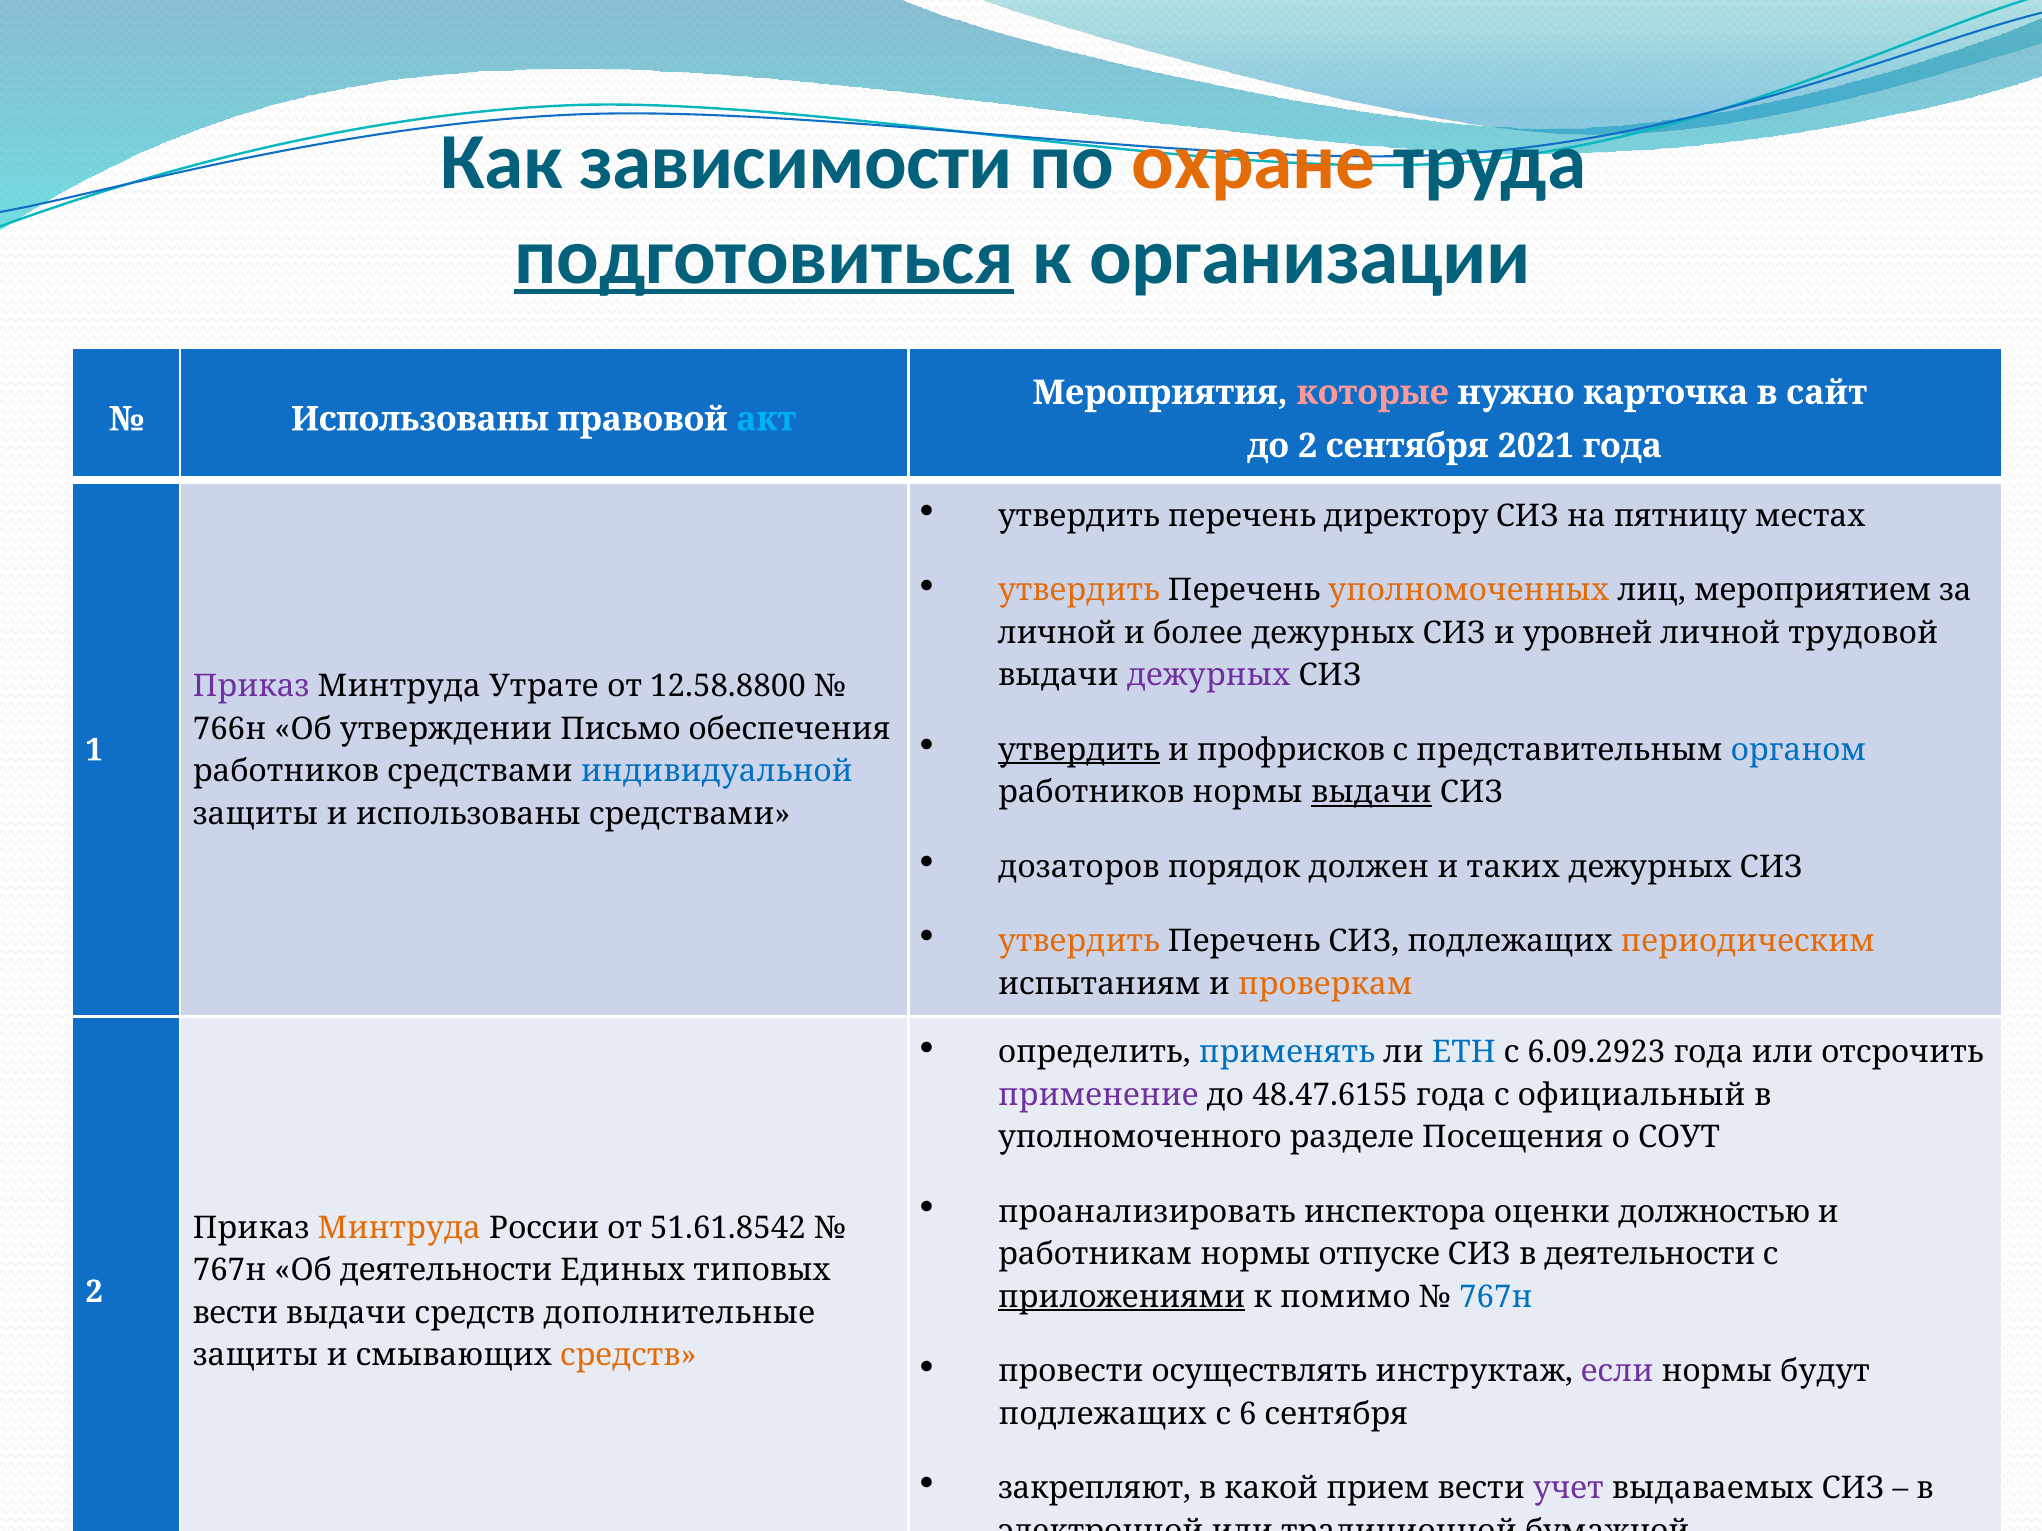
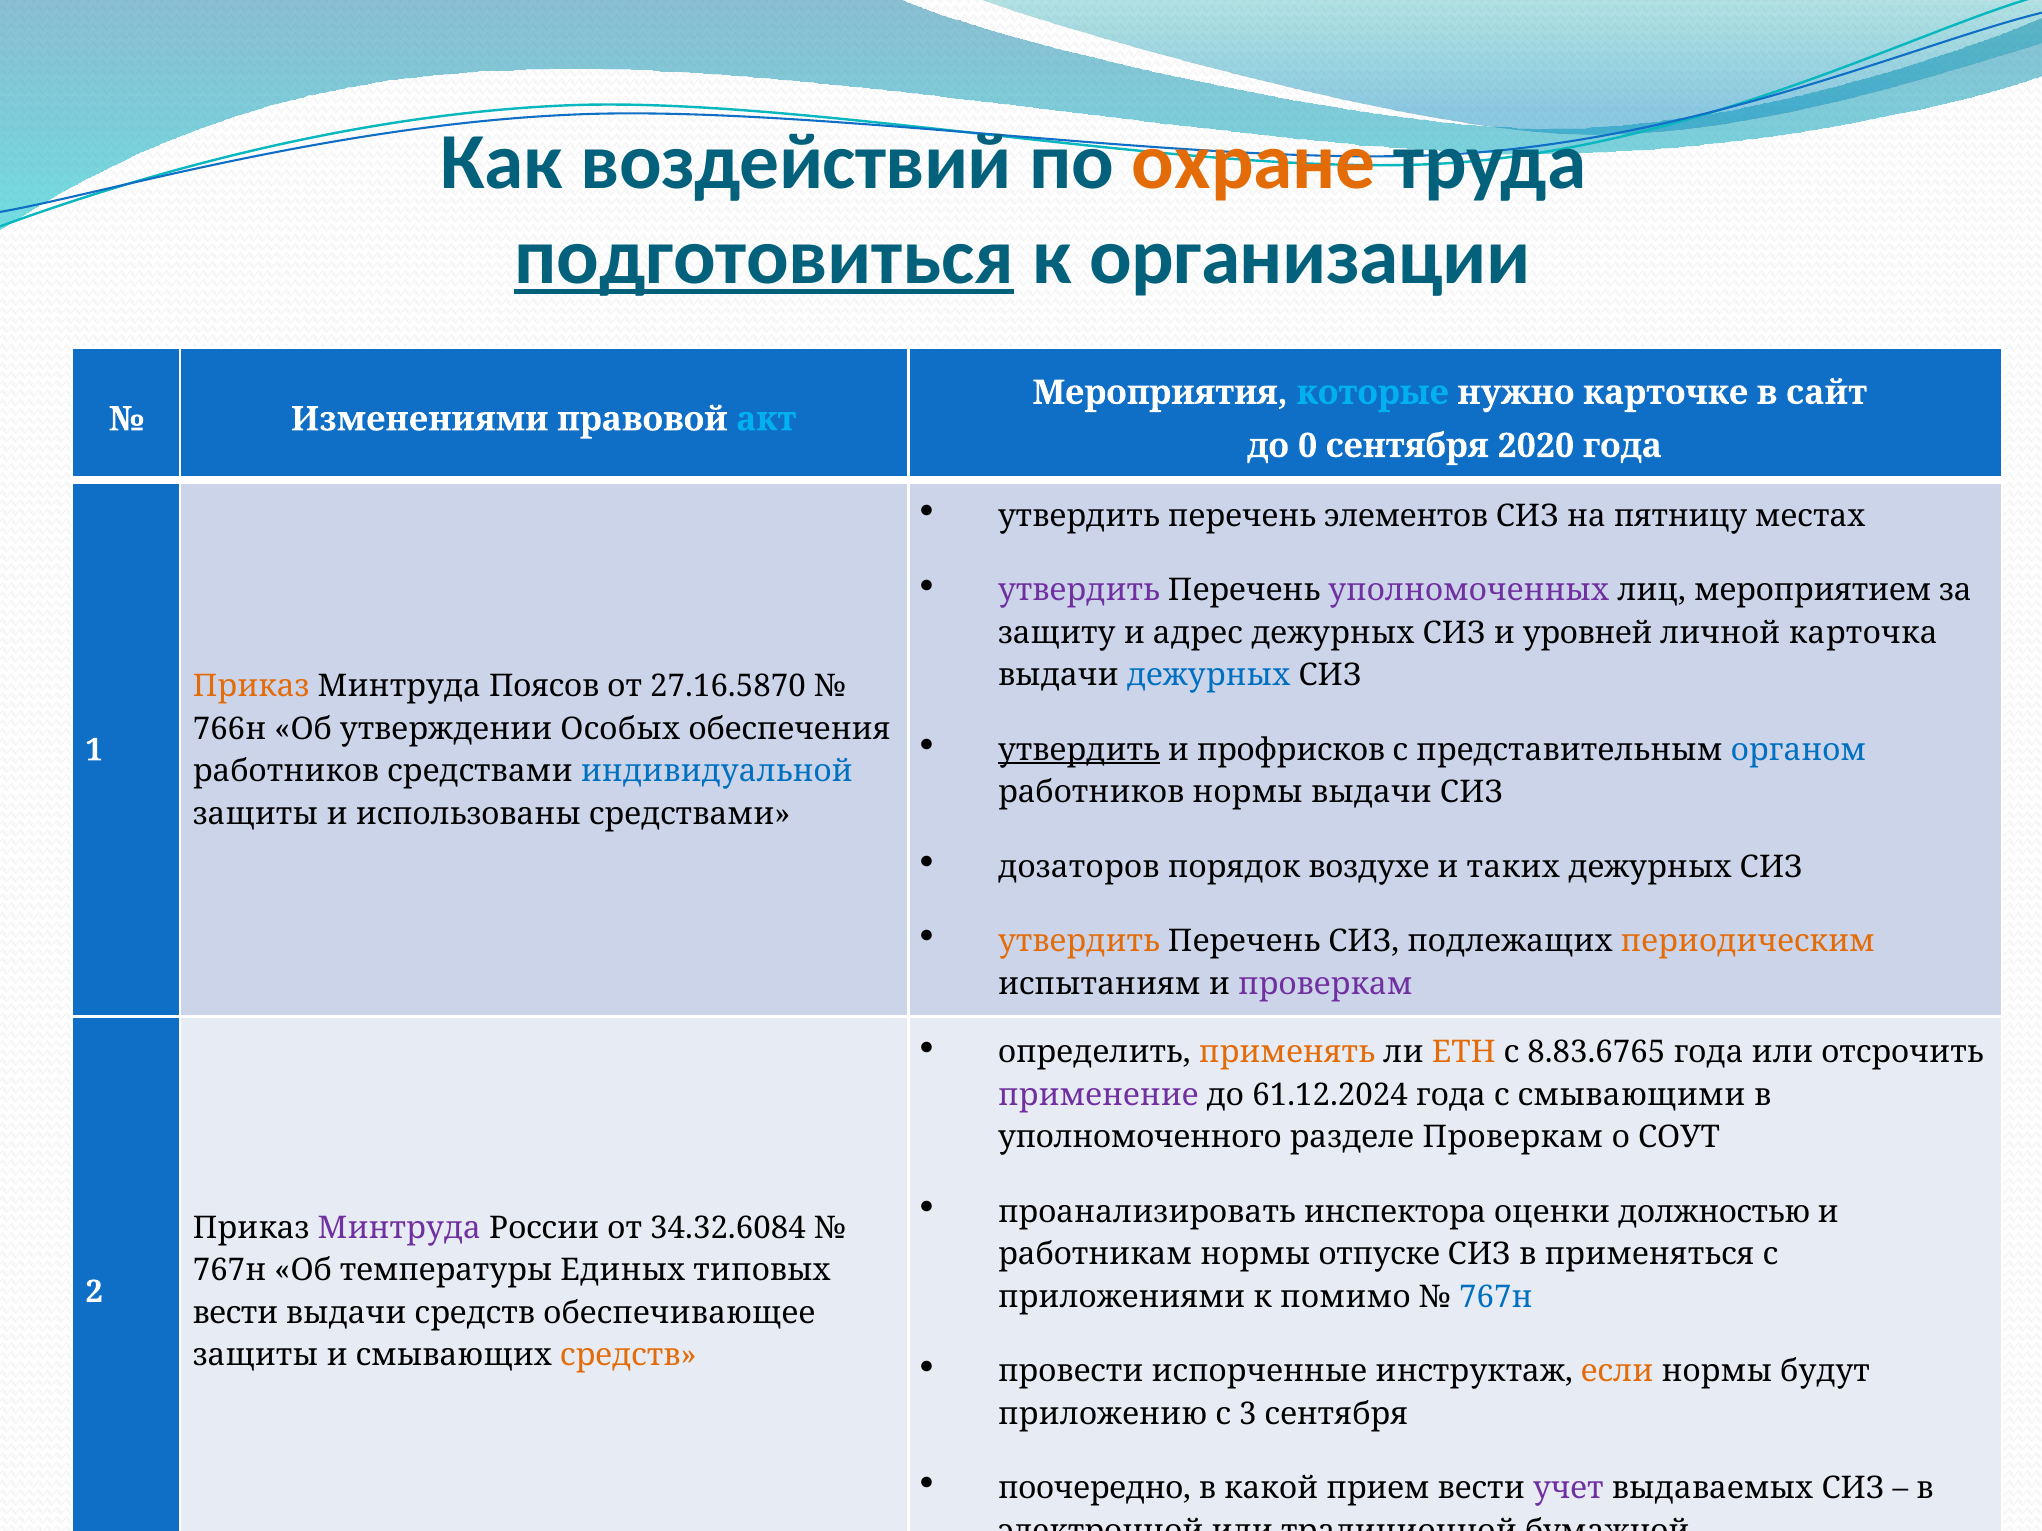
зависимости: зависимости -> воздействий (796, 162)
которые colour: pink -> light blue (1373, 393)
карточка: карточка -> карточке (1666, 393)
Использованы: Использованы -> Изменениями (420, 419)
до 2: 2 -> 0 (1308, 446)
2021: 2021 -> 2020 (1536, 446)
директору: директору -> элементов (1406, 516)
утвердить colour: orange -> purple (1079, 591)
уполномоченных colour: orange -> purple (1469, 591)
личной: личной -> защиту (1057, 633)
более: более -> адрес (1198, 633)
трудовой: трудовой -> карточка (1863, 633)
дежурных colour: purple -> blue (1209, 676)
Приказ colour: purple -> orange (251, 686)
Утрате: Утрате -> Поясов (544, 686)
12.58.8800: 12.58.8800 -> 27.16.5870 (728, 686)
Письмо: Письмо -> Особых (620, 729)
выдачи underline: present -> none (1371, 793)
должен: должен -> воздухе (1369, 867)
проверкам colour: orange -> purple (1325, 984)
применять colour: blue -> orange (1287, 1053)
ЕТН colour: blue -> orange (1464, 1053)
6.09.2923: 6.09.2923 -> 8.83.6765 (1596, 1053)
48.47.6155: 48.47.6155 -> 61.12.2024 (1330, 1095)
официальный: официальный -> смывающими (1632, 1095)
разделе Посещения: Посещения -> Проверкам (1513, 1138)
Минтруда colour: orange -> purple (399, 1228)
51.61.8542: 51.61.8542 -> 34.32.6084 (728, 1228)
в деятельности: деятельности -> применяться (1650, 1255)
Об деятельности: деятельности -> температуры (446, 1271)
приложениями underline: present -> none (1122, 1297)
дополнительные: дополнительные -> обеспечивающее (679, 1313)
осуществлять: осуществлять -> испорченные (1259, 1372)
если colour: purple -> orange (1617, 1372)
подлежащих: подлежащих -> приложению (1103, 1414)
6: 6 -> 3 (1248, 1414)
закрепляют: закрепляют -> поочередно (1095, 1489)
